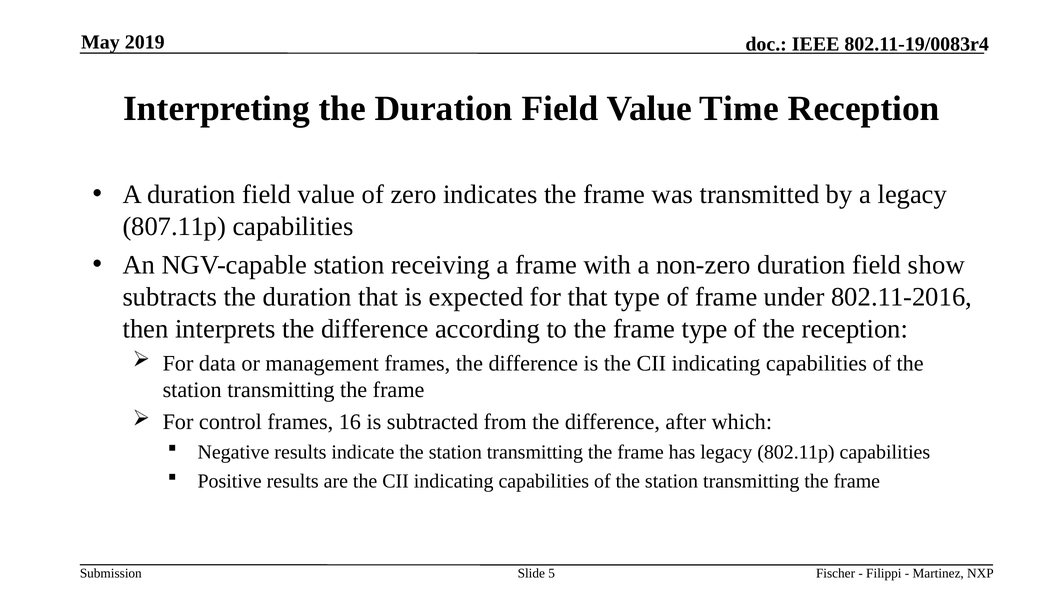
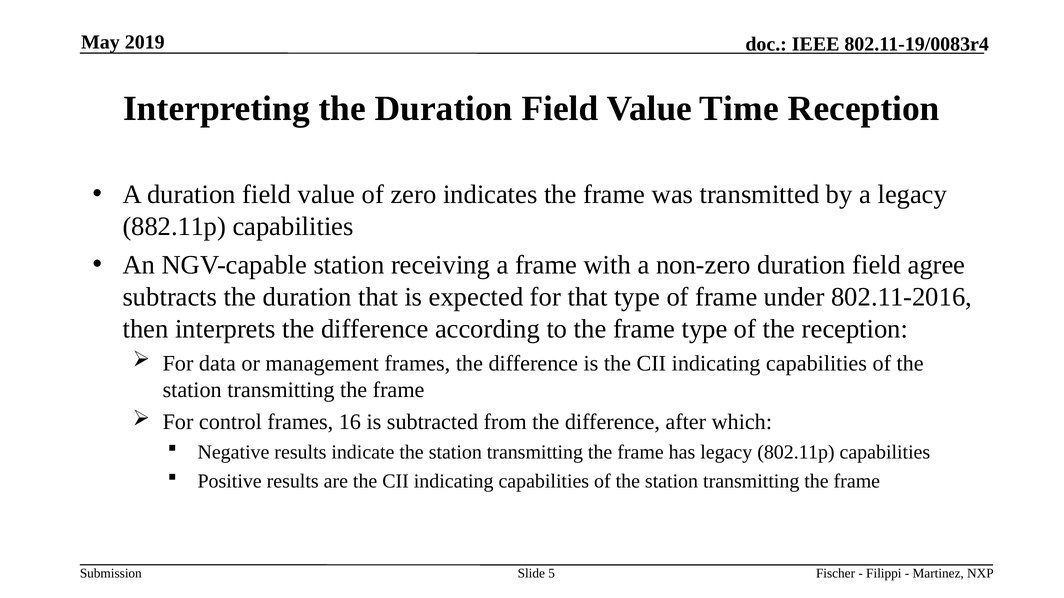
807.11p: 807.11p -> 882.11p (174, 227)
show: show -> agree (937, 265)
